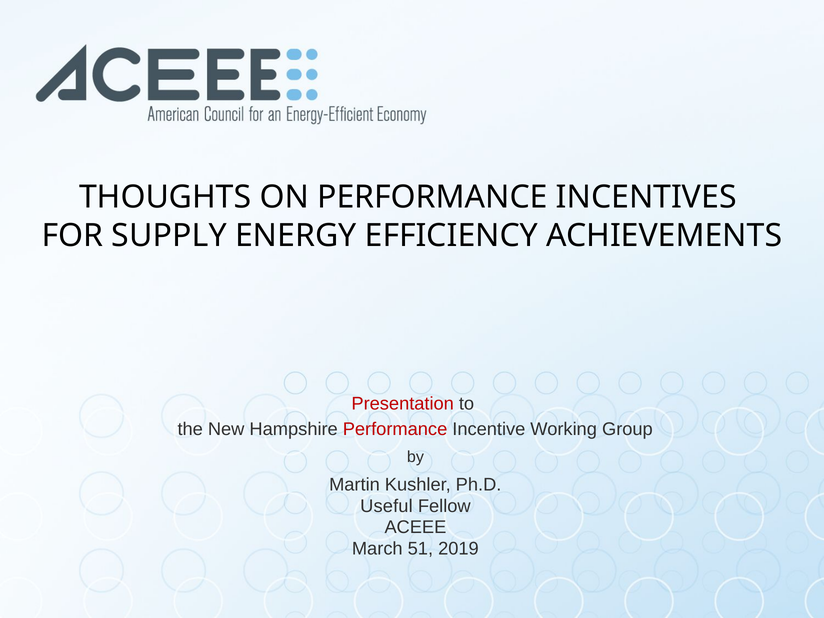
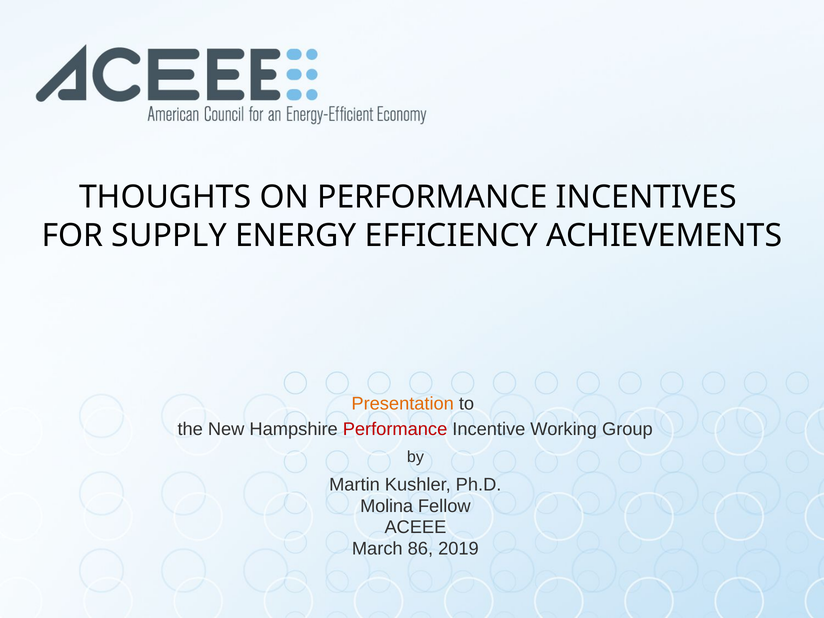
Presentation colour: red -> orange (403, 404)
Useful: Useful -> Molina (387, 506)
51: 51 -> 86 (420, 549)
